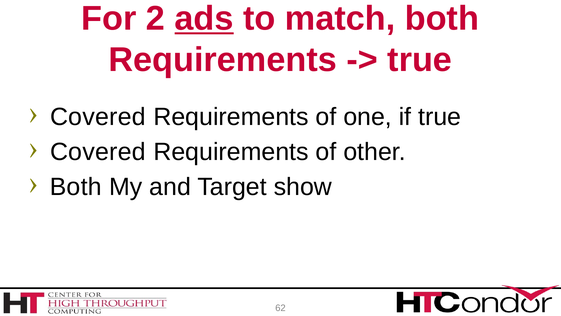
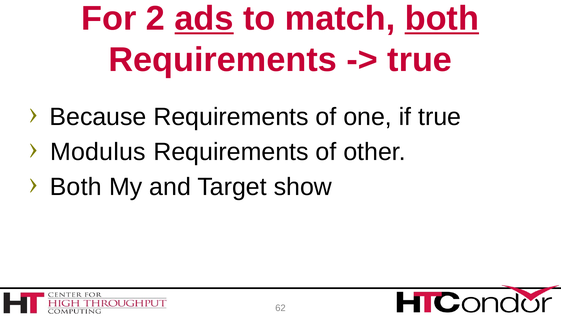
both underline: none -> present (442, 19)
Covered: Covered -> Because (98, 117)
Covered: Covered -> Modulus (98, 152)
